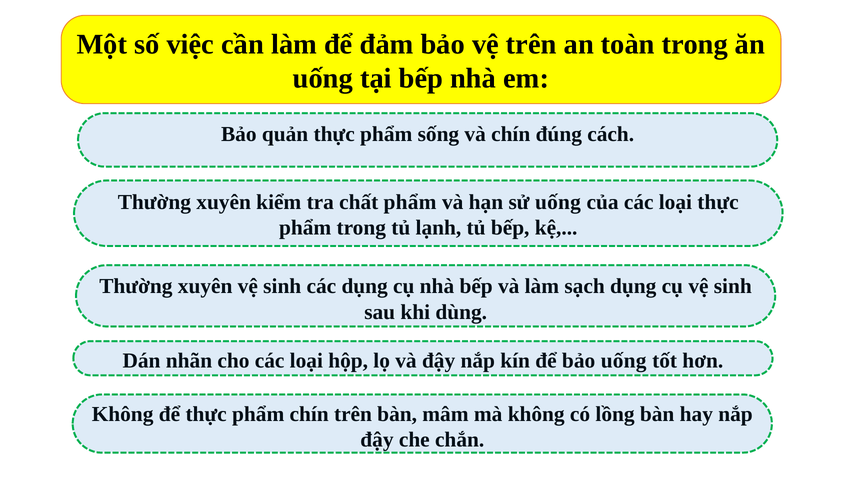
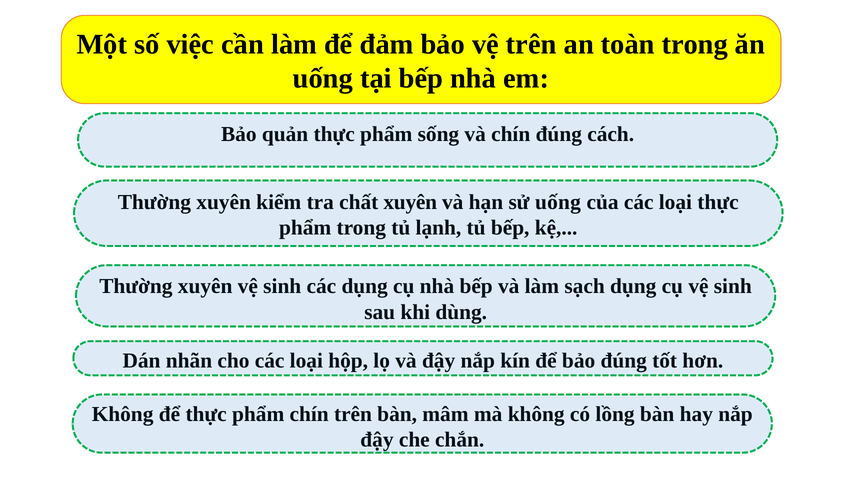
chất phẩm: phẩm -> xuyên (410, 202)
bảo uống: uống -> đúng (624, 361)
